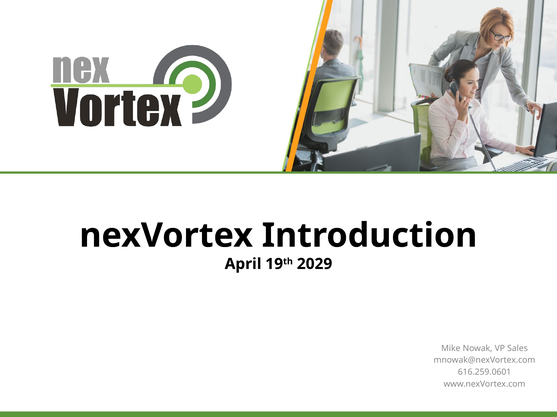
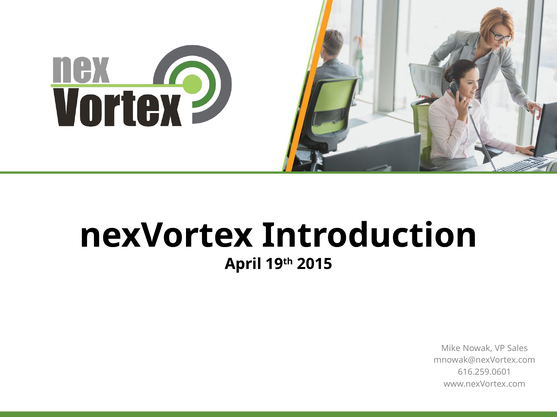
2029: 2029 -> 2015 (315, 264)
